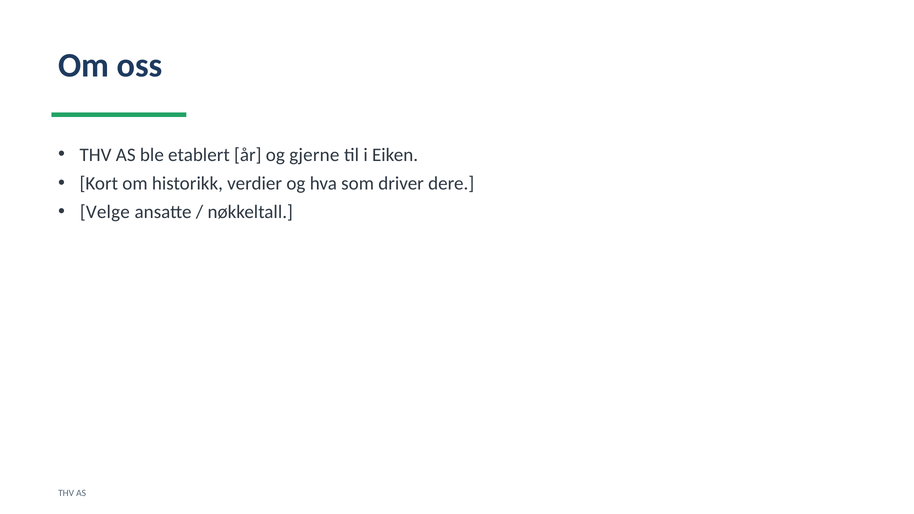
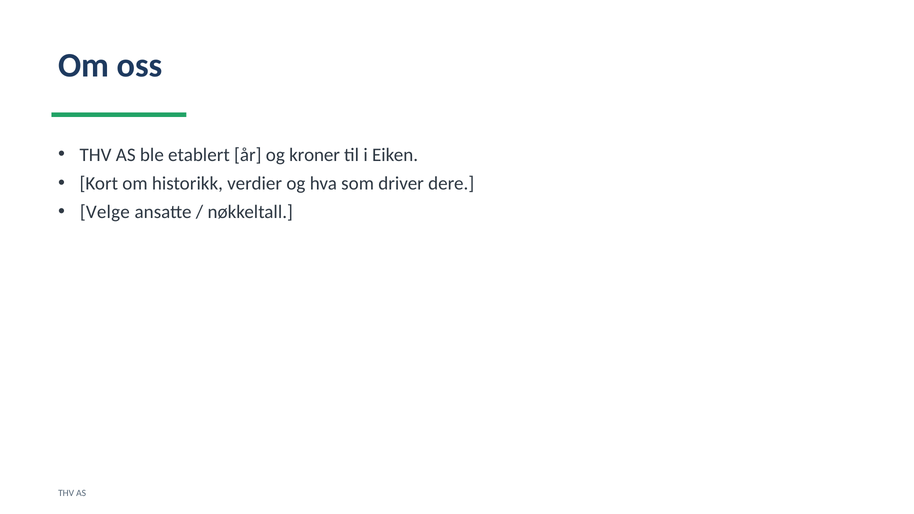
gjerne: gjerne -> kroner (315, 155)
